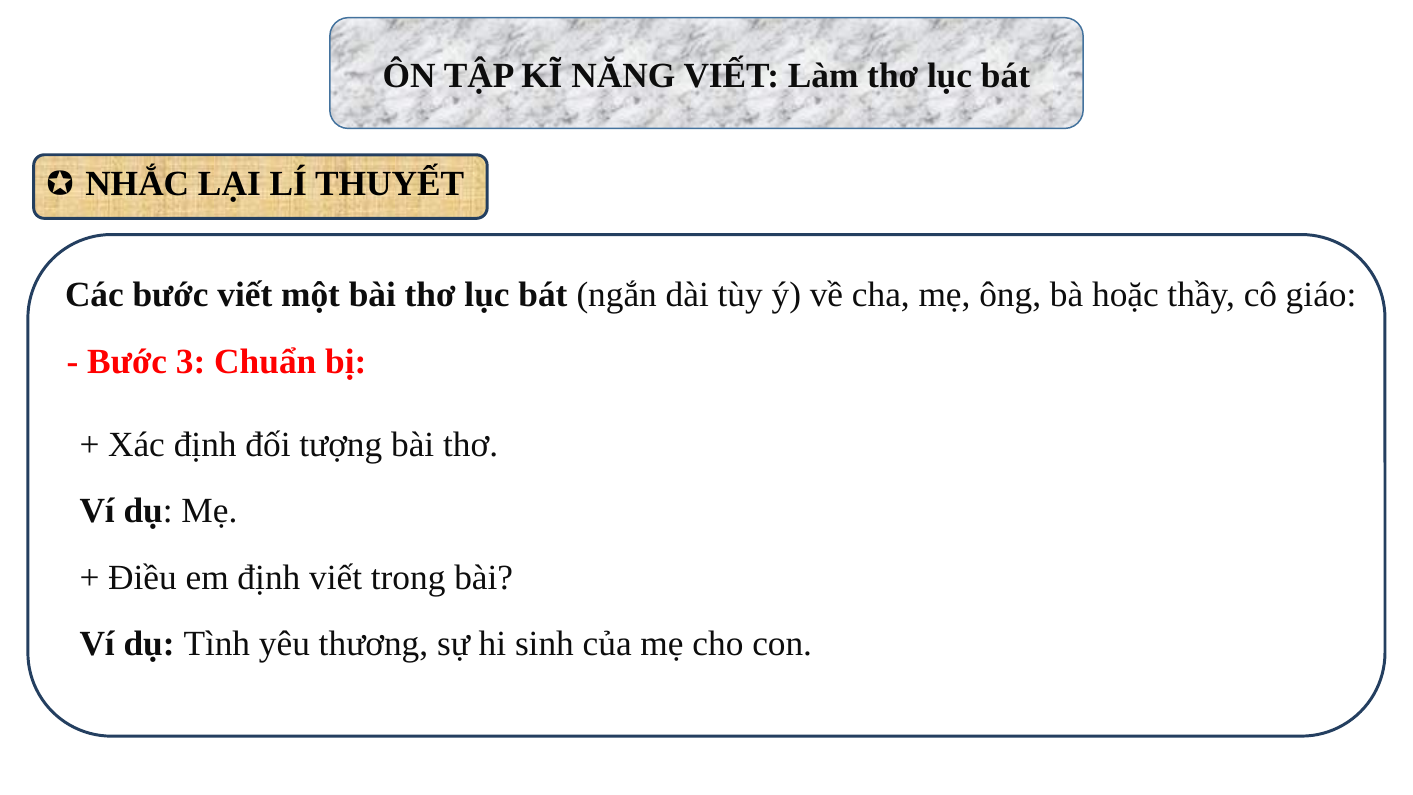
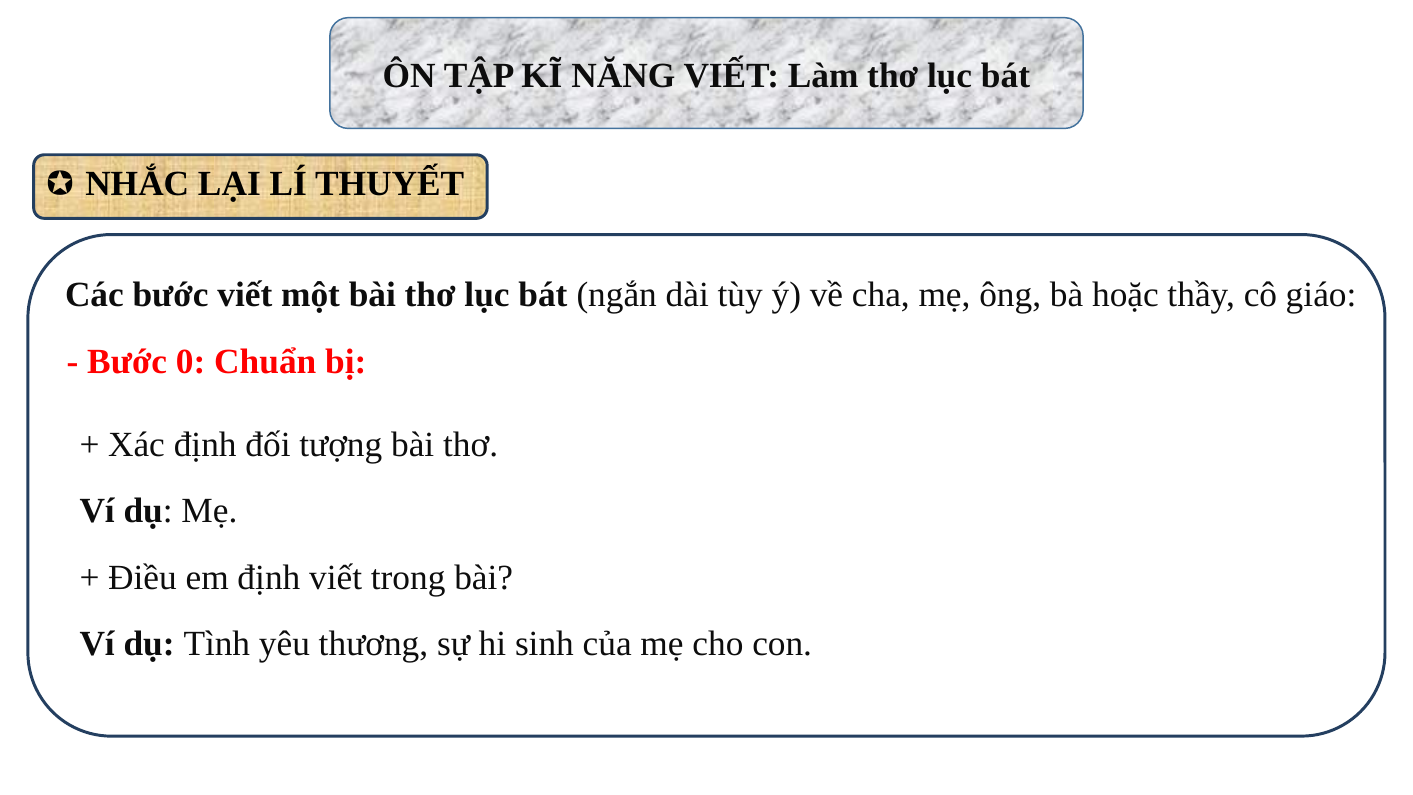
3: 3 -> 0 (191, 362)
